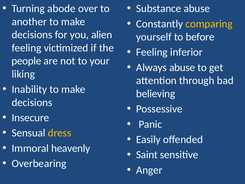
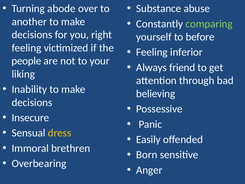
comparing colour: yellow -> light green (209, 24)
alien: alien -> right (102, 35)
Always abuse: abuse -> friend (182, 67)
heavenly: heavenly -> brethren (71, 148)
Saint: Saint -> Born (147, 155)
